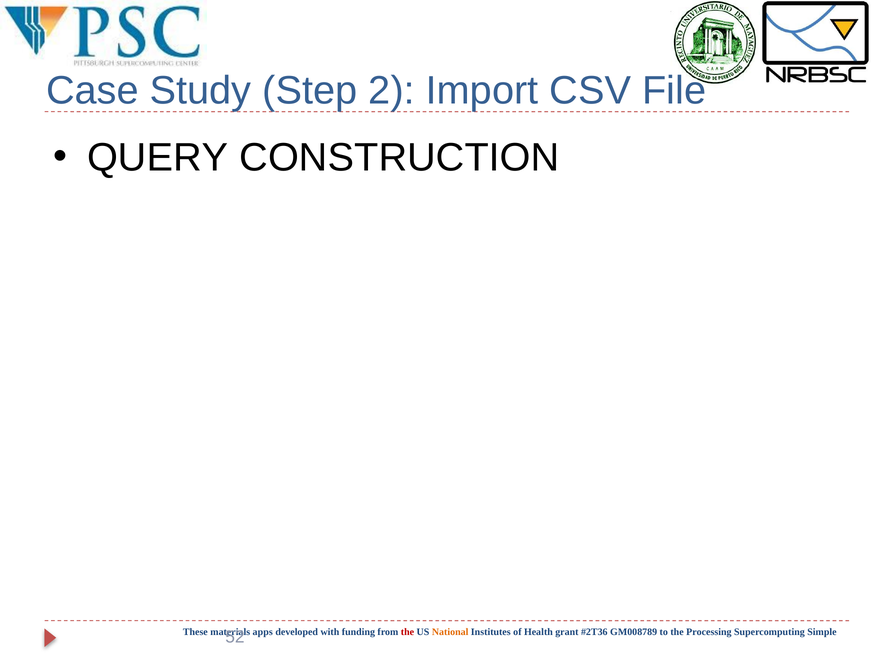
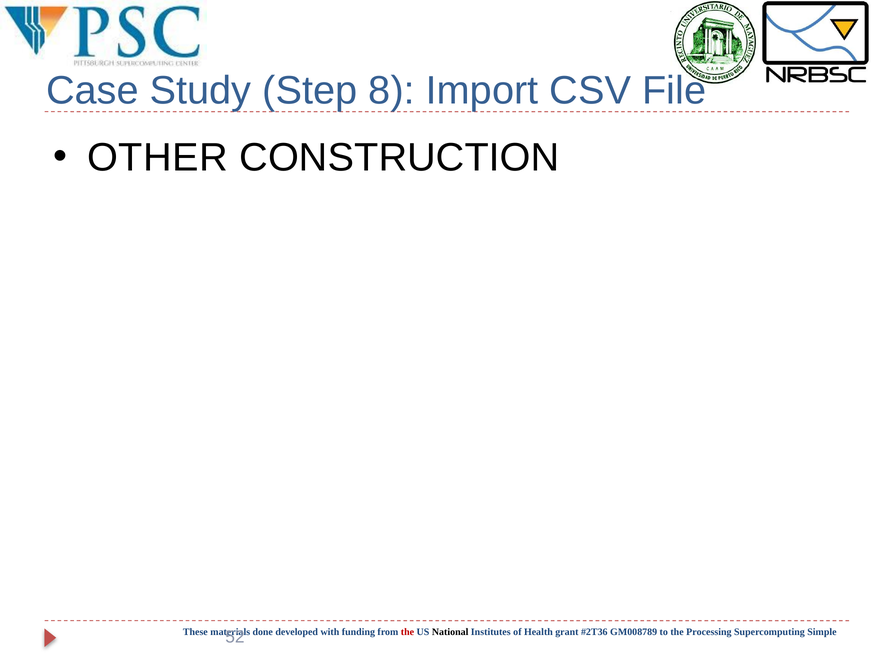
2: 2 -> 8 (392, 91)
QUERY: QUERY -> OTHER (157, 158)
apps: apps -> done (263, 633)
National colour: orange -> black (450, 633)
